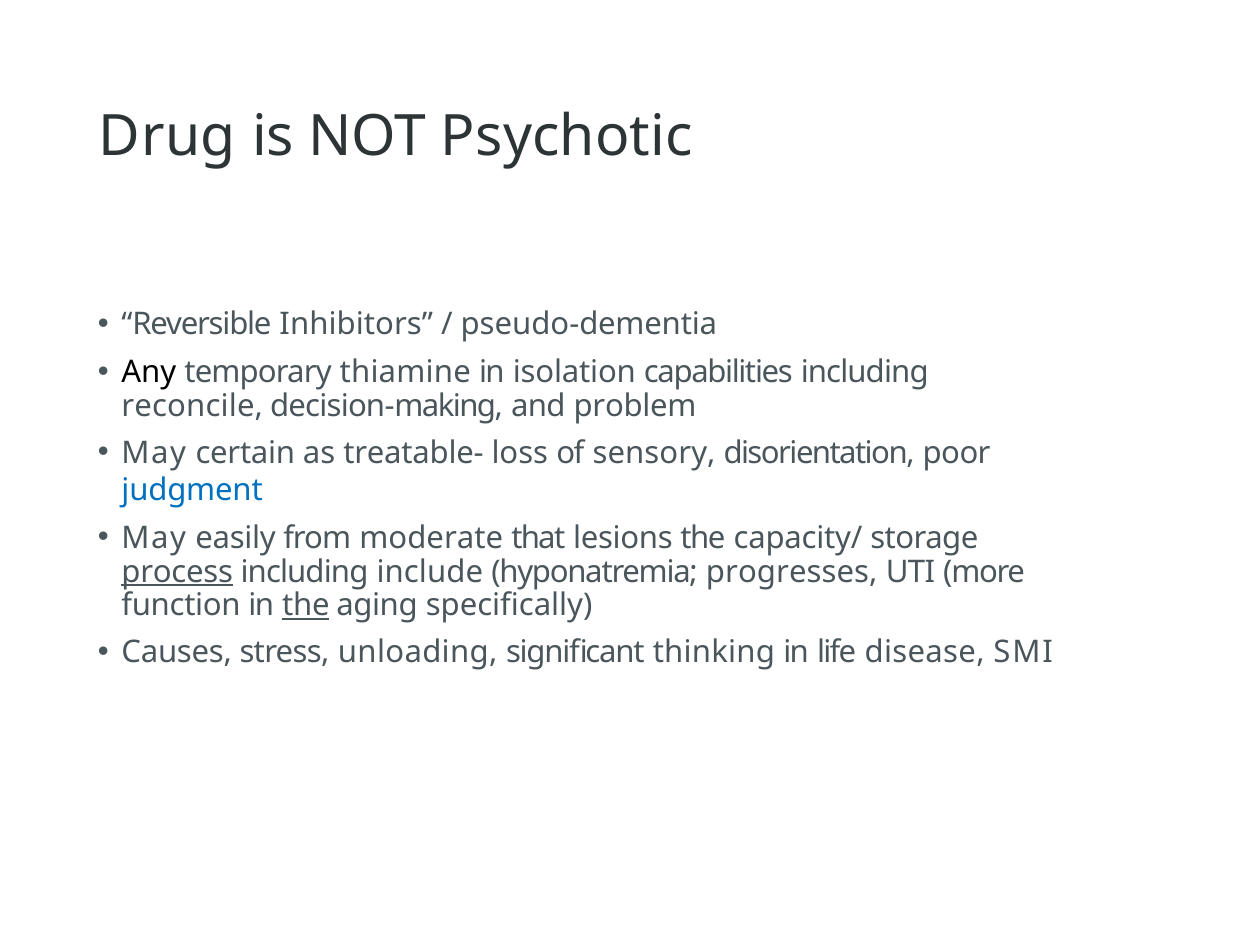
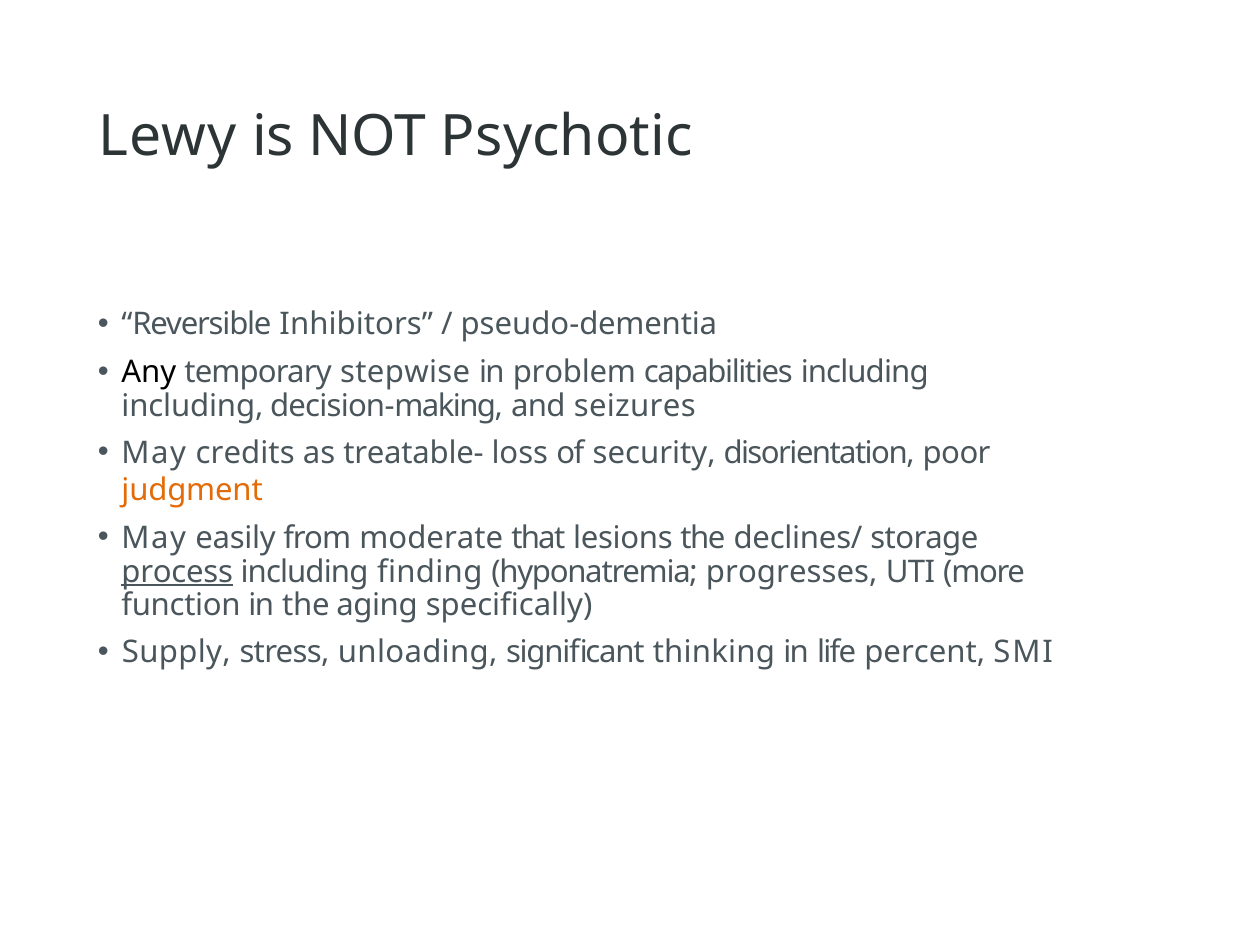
Drug: Drug -> Lewy (167, 137)
thiamine: thiamine -> stepwise (405, 372)
isolation: isolation -> problem (574, 372)
reconcile: reconcile -> including (192, 406)
problem: problem -> seizures (635, 406)
certain: certain -> credits (245, 453)
sensory: sensory -> security (654, 453)
judgment colour: blue -> orange (192, 490)
capacity/: capacity/ -> declines/ (798, 538)
include: include -> finding (430, 572)
the underline: present -> none (306, 605)
Causes: Causes -> Supply (176, 652)
disease: disease -> percent (925, 652)
